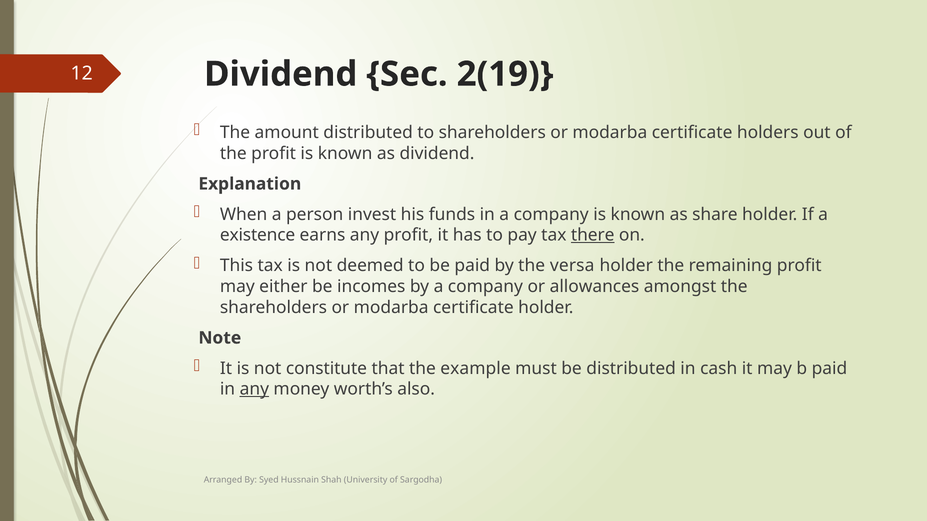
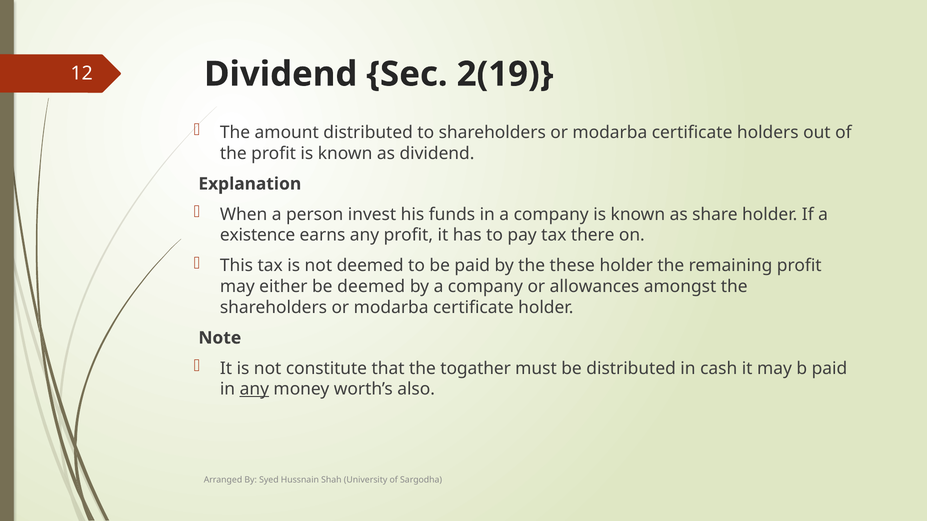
there underline: present -> none (593, 235)
versa: versa -> these (572, 266)
be incomes: incomes -> deemed (371, 287)
example: example -> togather (476, 369)
